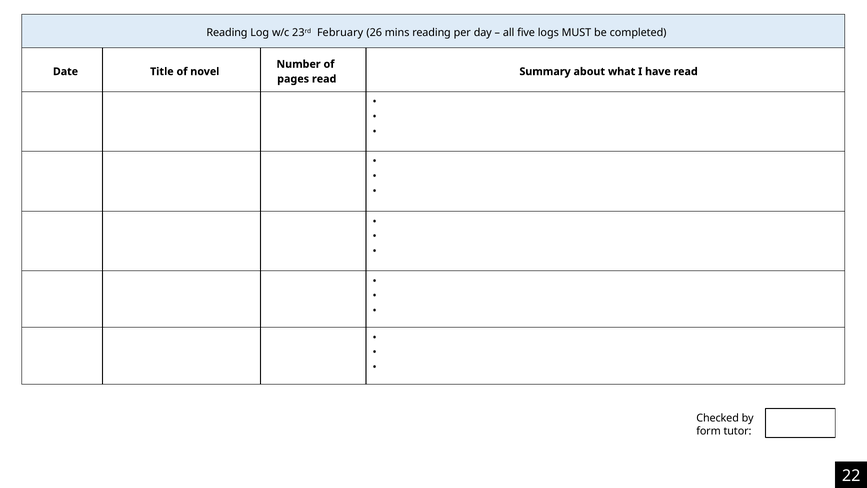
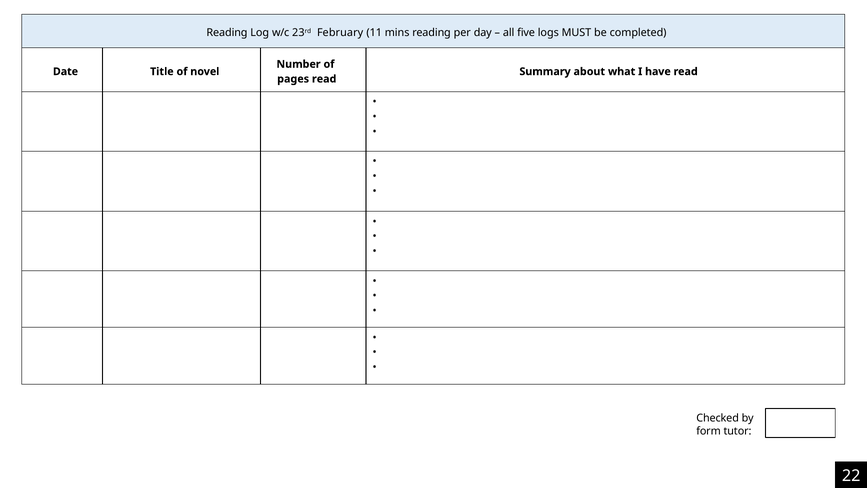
26: 26 -> 11 (374, 33)
